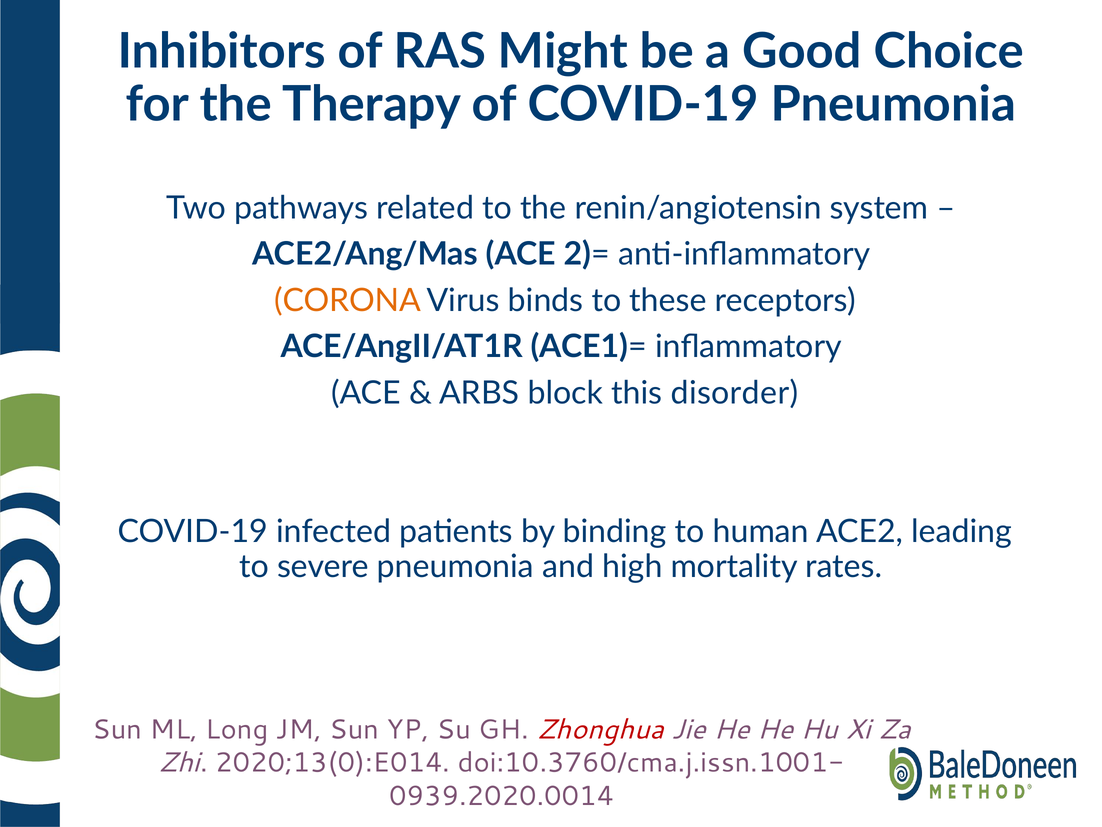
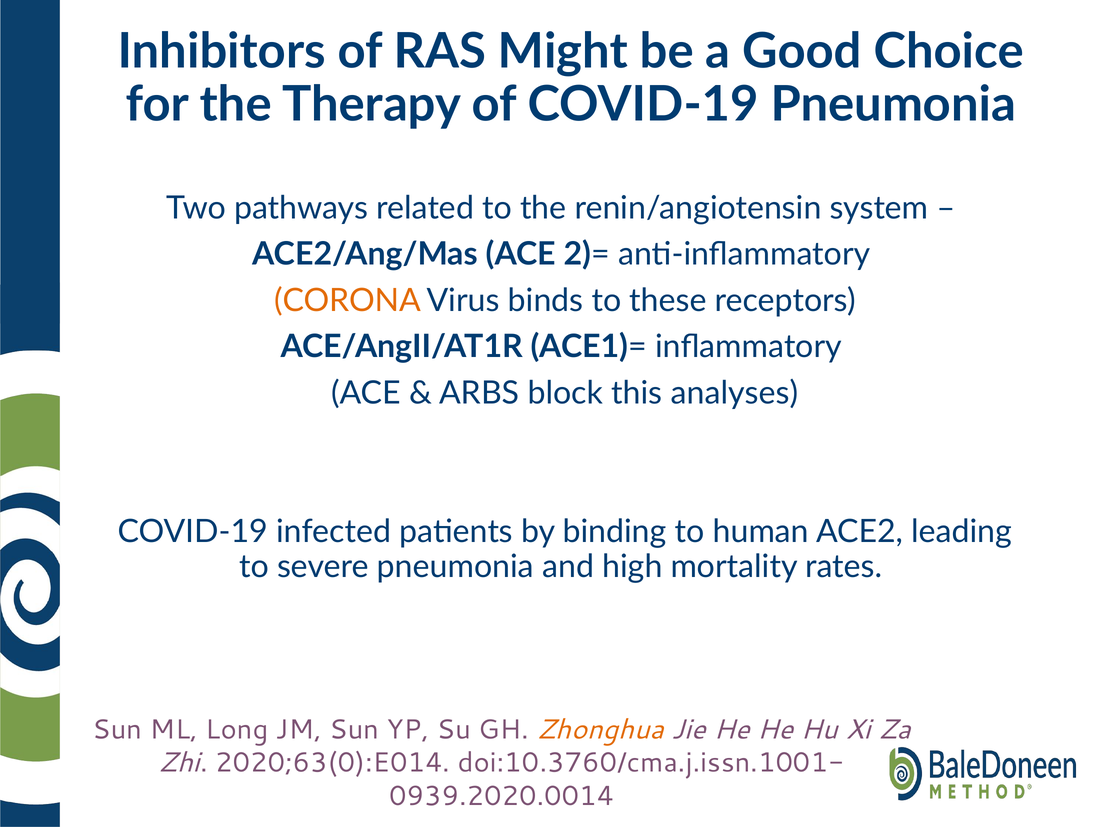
disorder: disorder -> analyses (735, 393)
Zhonghua colour: red -> orange (601, 729)
2020;13(0):E014: 2020;13(0):E014 -> 2020;63(0):E014 (333, 762)
